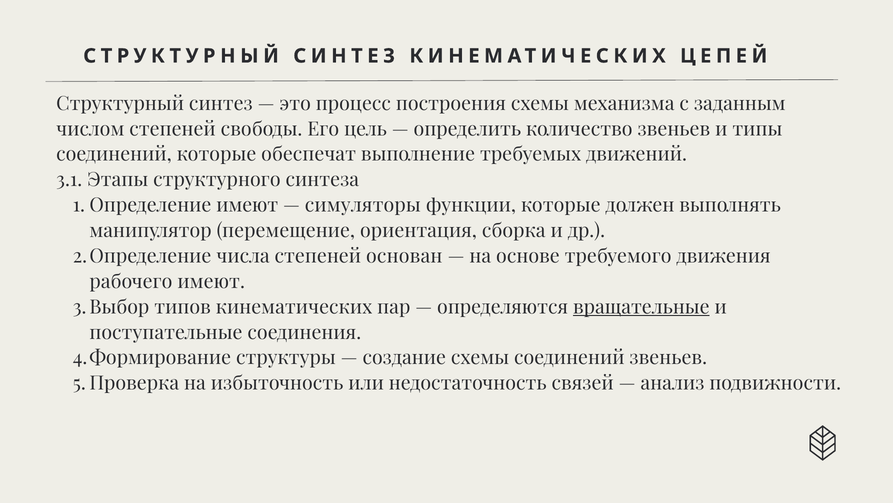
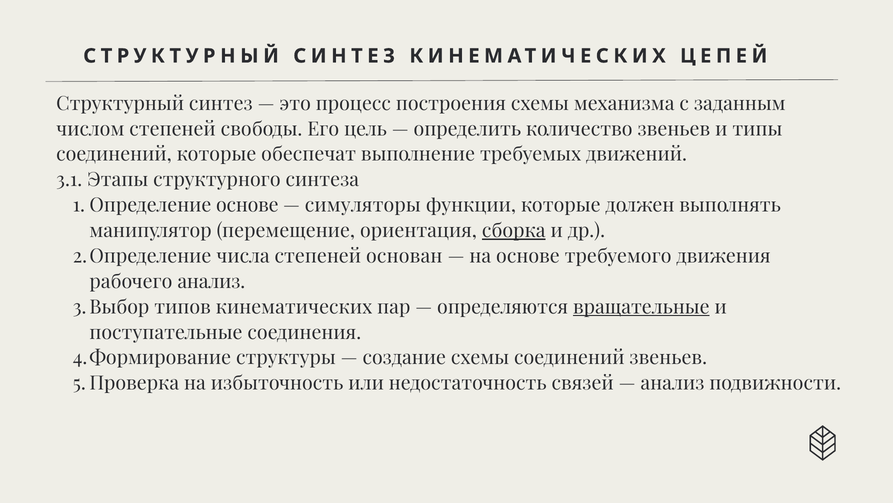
имеют: имеют -> основе (247, 205)
сборка underline: none -> present (514, 231)
рабочего имеют: имеют -> анализ (211, 281)
